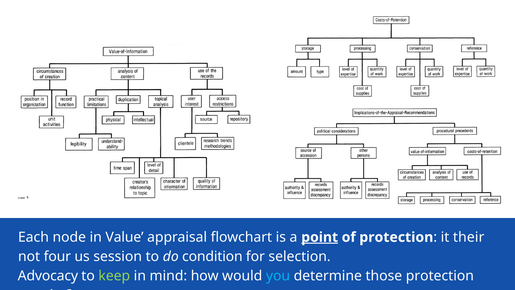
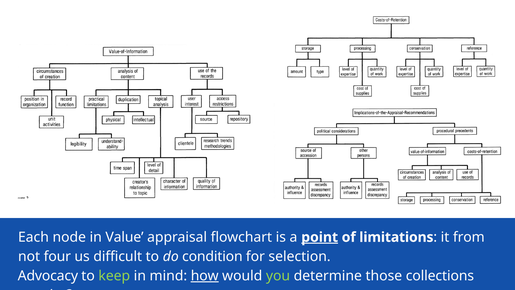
of protection: protection -> limitations (396, 237)
their: their -> from (469, 237)
session: session -> difficult (118, 256)
how underline: none -> present (205, 275)
you colour: light blue -> light green (278, 275)
those protection: protection -> collections (440, 275)
